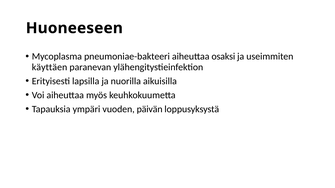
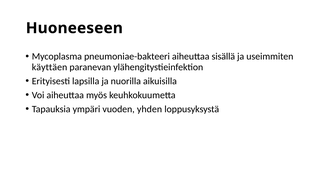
osaksi: osaksi -> sisällä (223, 57)
päivän: päivän -> yhden (150, 109)
